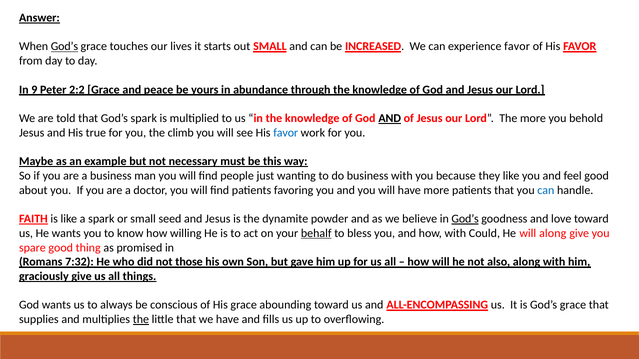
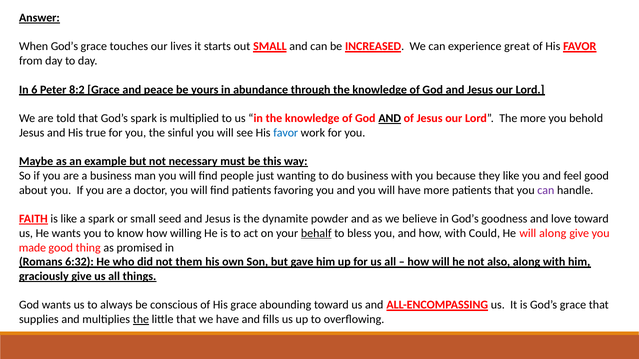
God’s underline: present -> none (64, 47)
experience favor: favor -> great (517, 47)
9: 9 -> 6 (34, 90)
2:2: 2:2 -> 8:2 (77, 90)
climb: climb -> sinful (181, 133)
can colour: blue -> purple (546, 190)
God’s underline: present -> none (465, 219)
spare: spare -> made (32, 248)
7:32: 7:32 -> 6:32 (79, 262)
those: those -> them (189, 262)
